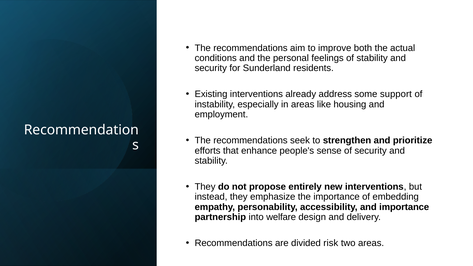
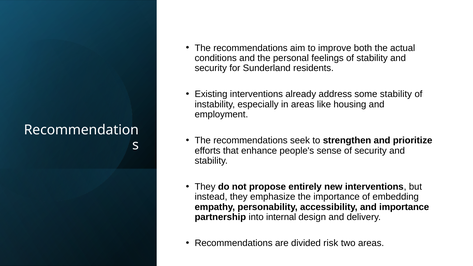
some support: support -> stability (396, 94)
welfare: welfare -> internal (281, 217)
